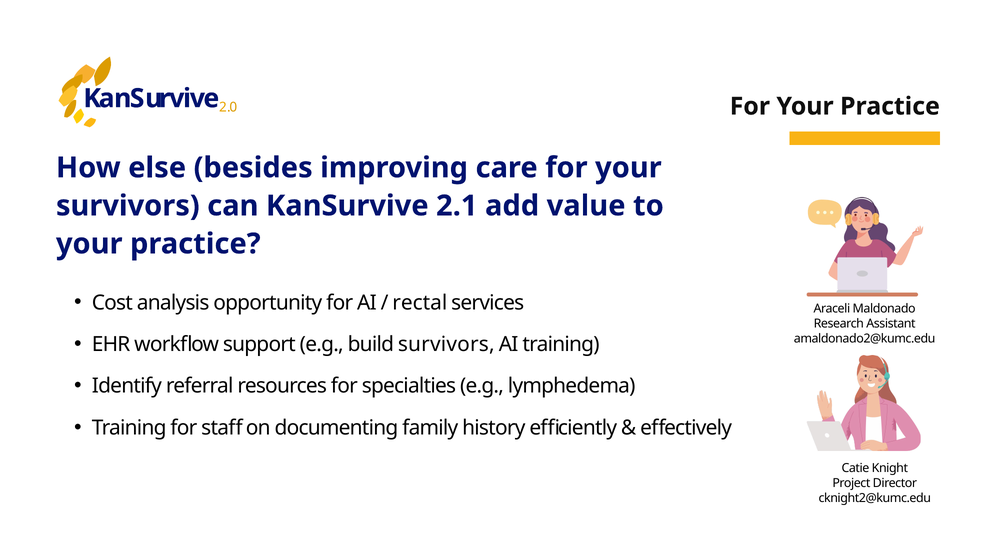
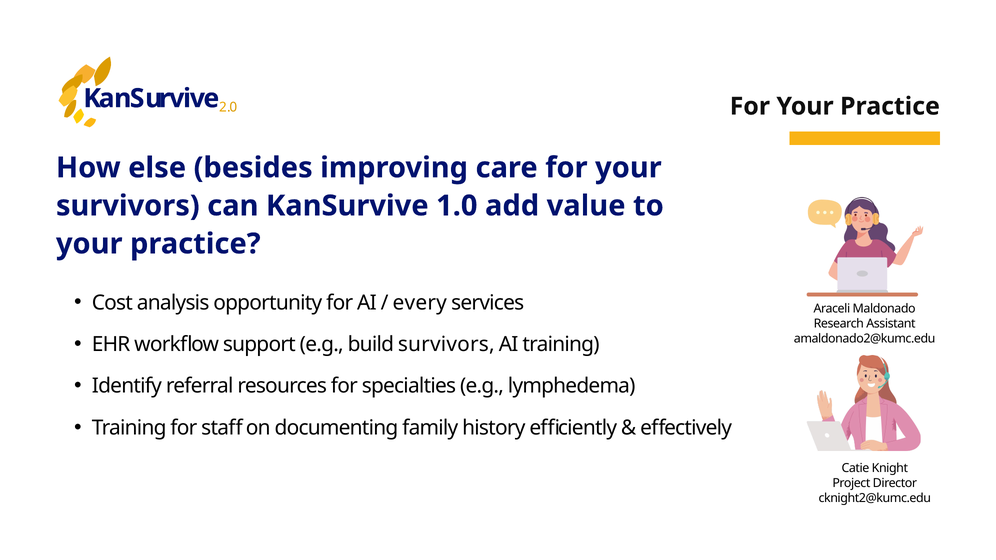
2.1: 2.1 -> 1.0 (457, 206)
rectal: rectal -> every (420, 303)
